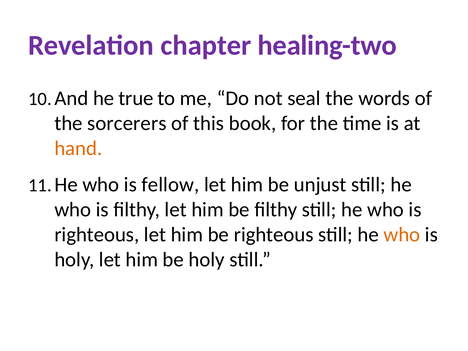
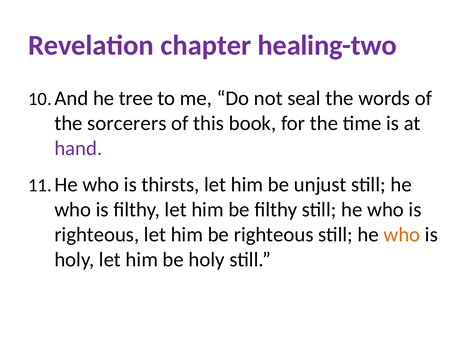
true: true -> tree (136, 98)
hand colour: orange -> purple (78, 148)
fellow: fellow -> thirsts (170, 185)
